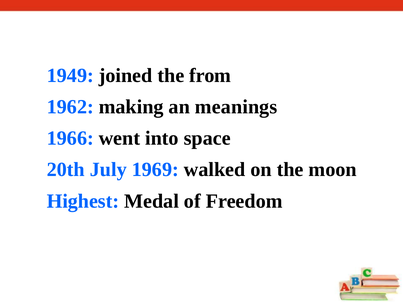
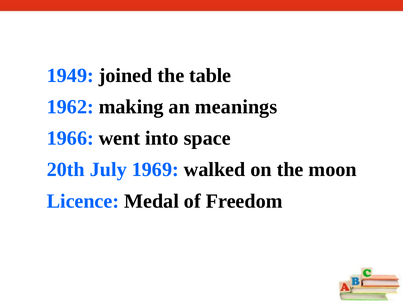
from: from -> table (210, 75)
Highest: Highest -> Licence (83, 201)
